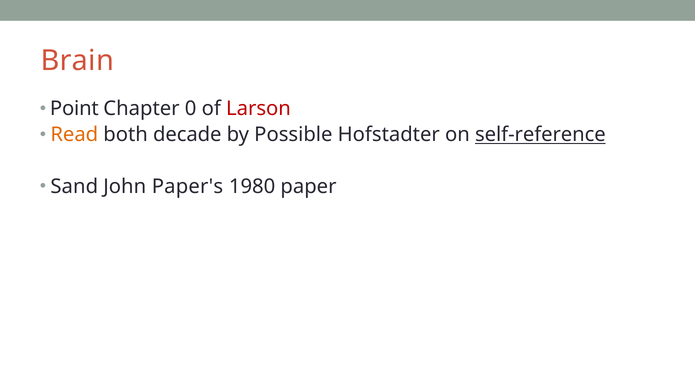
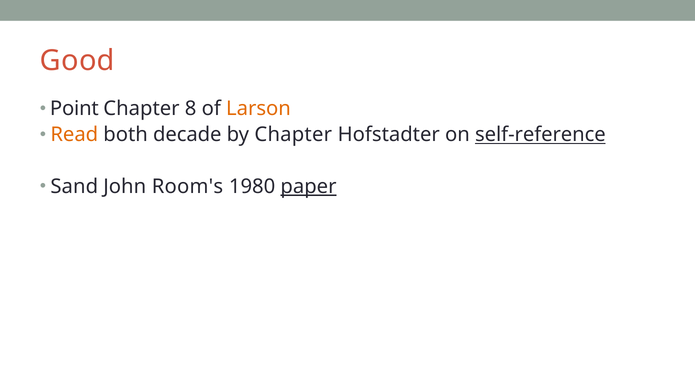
Brain: Brain -> Good (77, 61)
0: 0 -> 8 (191, 109)
Larson colour: red -> orange (258, 109)
by Possible: Possible -> Chapter (293, 135)
Paper's: Paper's -> Room's (187, 187)
paper underline: none -> present (308, 187)
